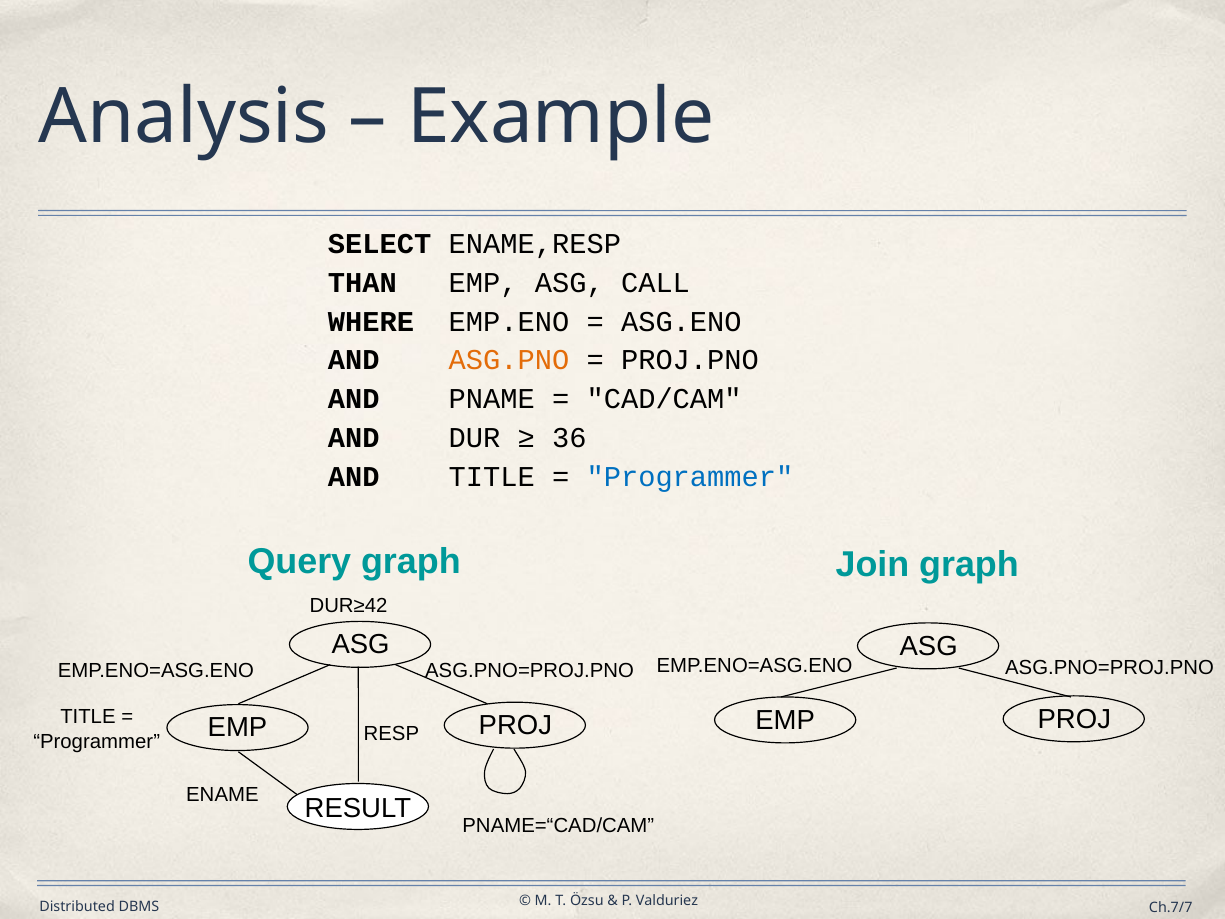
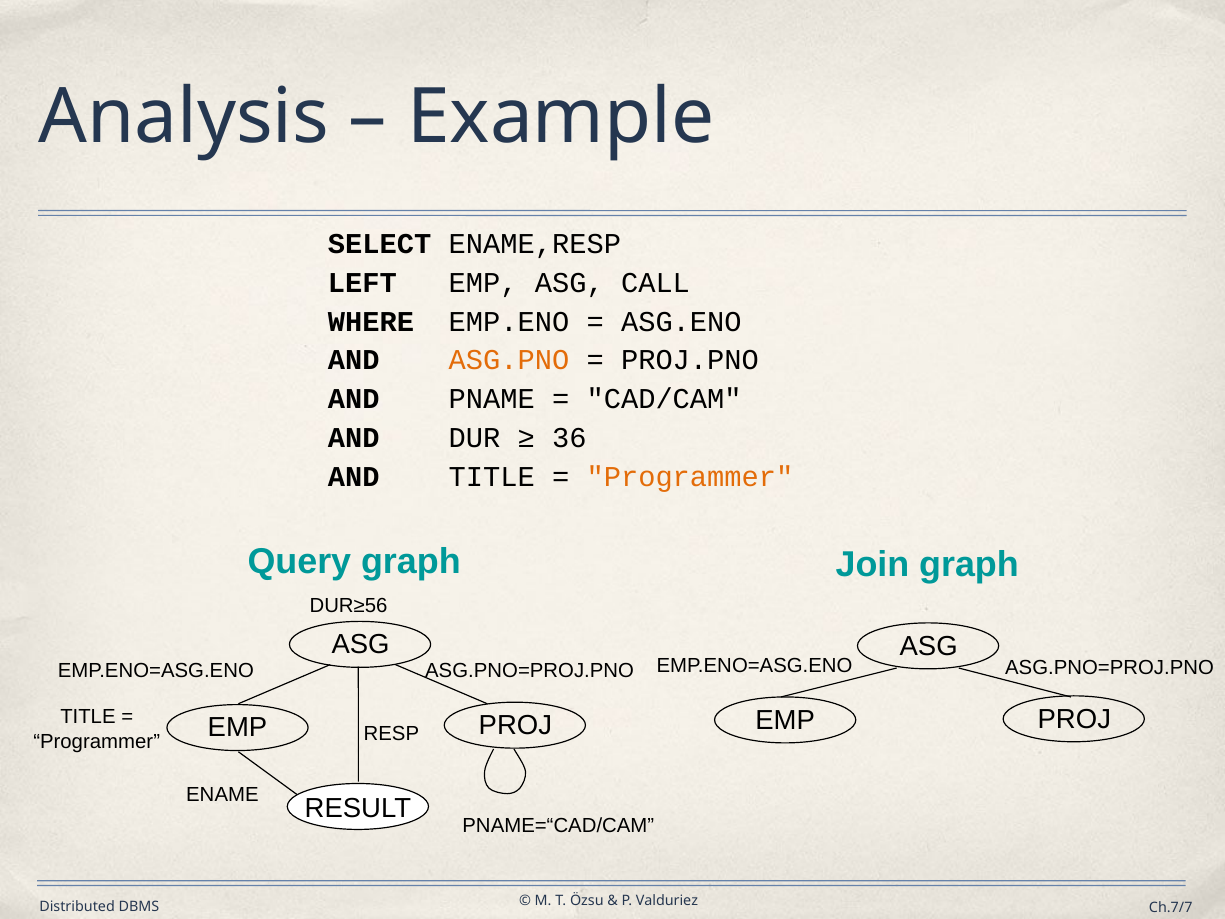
THAN: THAN -> LEFT (362, 283)
Programmer colour: blue -> orange (690, 477)
DUR≥42: DUR≥42 -> DUR≥56 (349, 605)
